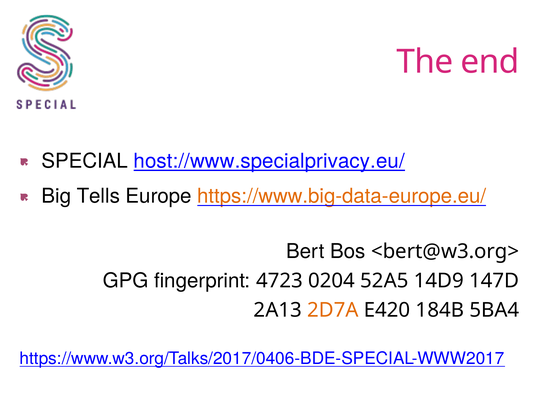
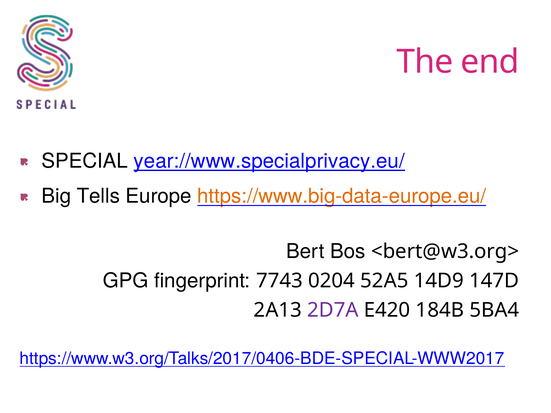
host://www.specialprivacy.eu/: host://www.specialprivacy.eu/ -> year://www.specialprivacy.eu/ (269, 161)
4723: 4723 -> 7743 (279, 281)
2D7A colour: orange -> purple (333, 310)
